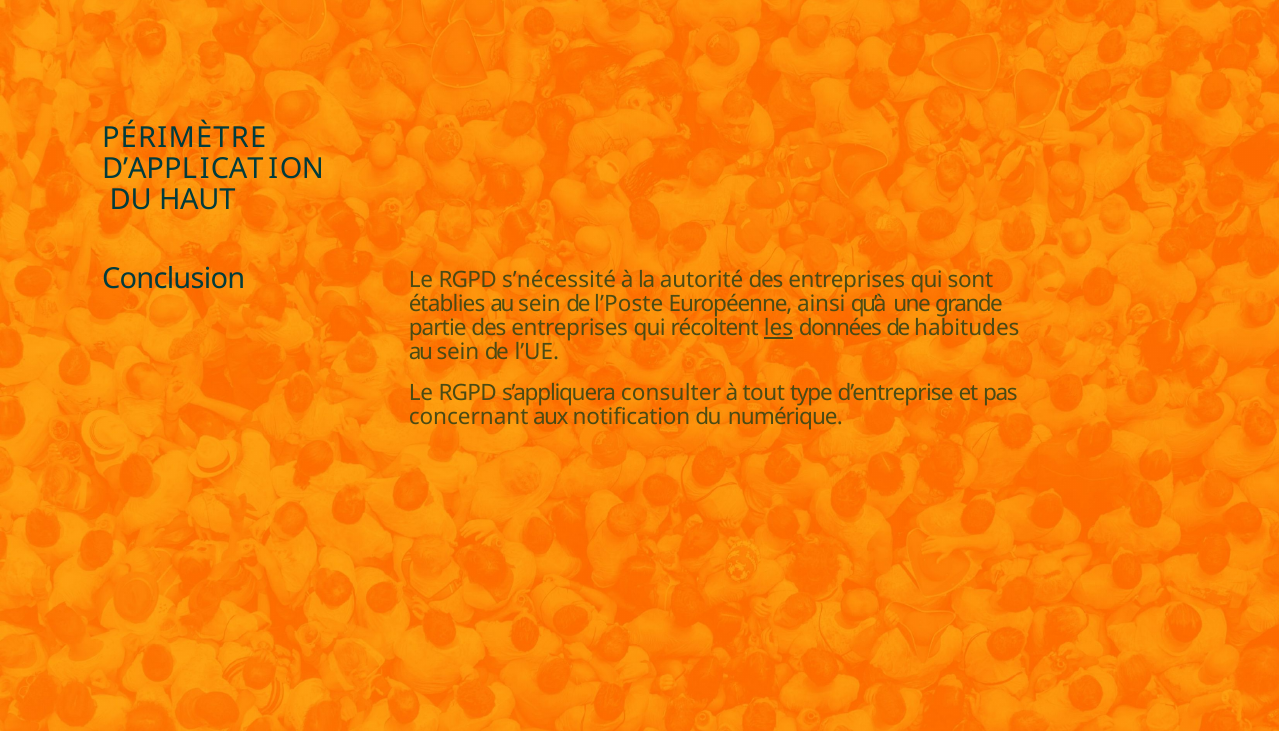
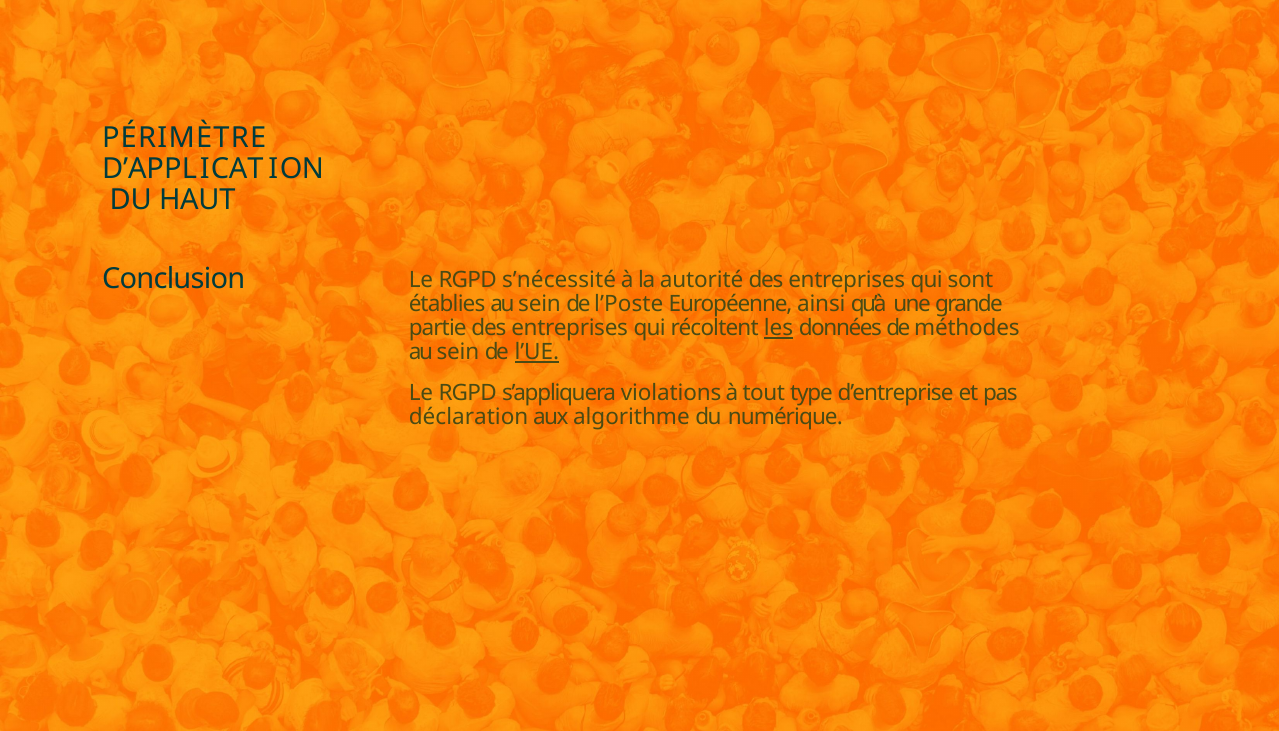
habitudes: habitudes -> méthodes (967, 328)
l’UE underline: none -> present (537, 352)
consulter: consulter -> violations (671, 393)
concernant: concernant -> déclaration (469, 417)
notification: notification -> algorithme (631, 417)
